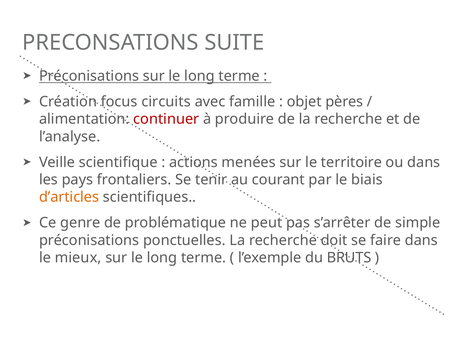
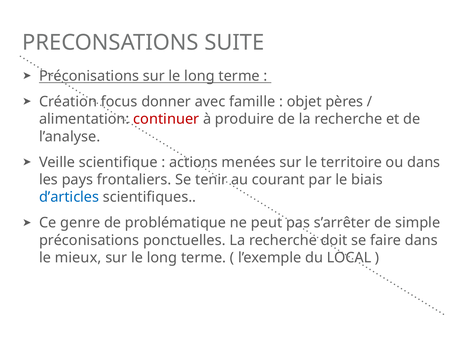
circuits: circuits -> donner (166, 102)
d’articles colour: orange -> blue (69, 197)
BRUTS: BRUTS -> LOCAL (349, 258)
